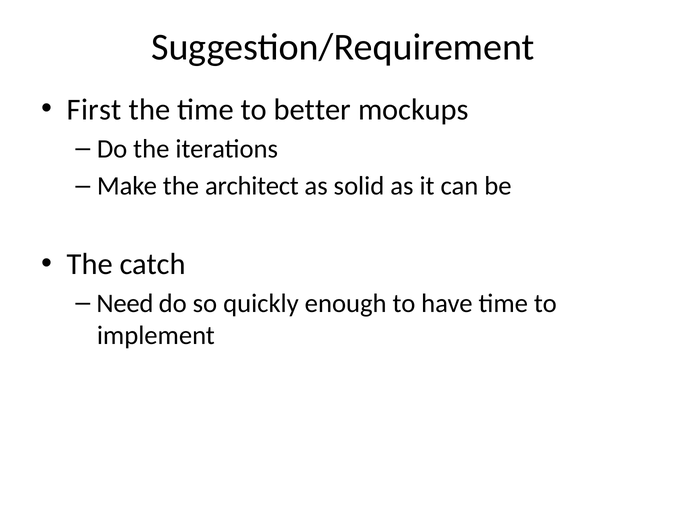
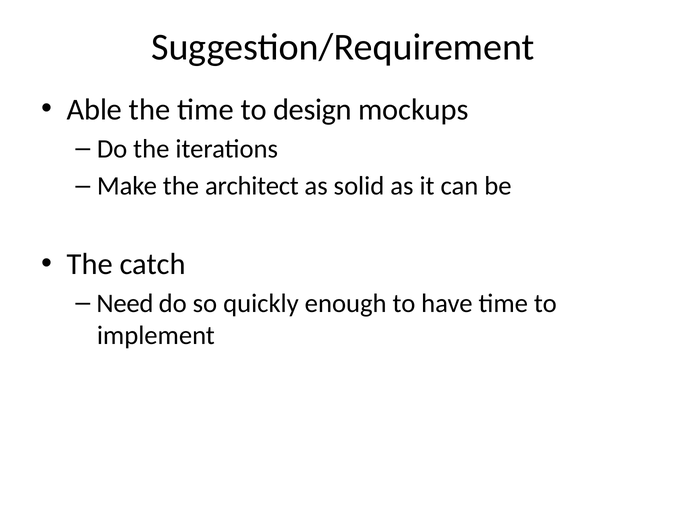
First: First -> Able (94, 110)
better: better -> design (312, 110)
